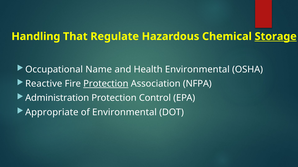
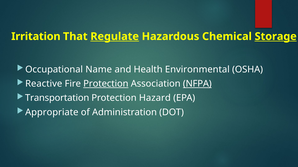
Handling: Handling -> Irritation (36, 37)
Regulate underline: none -> present (115, 37)
NFPA underline: none -> present (197, 84)
Administration: Administration -> Transportation (57, 98)
Control: Control -> Hazard (155, 98)
of Environmental: Environmental -> Administration (124, 113)
